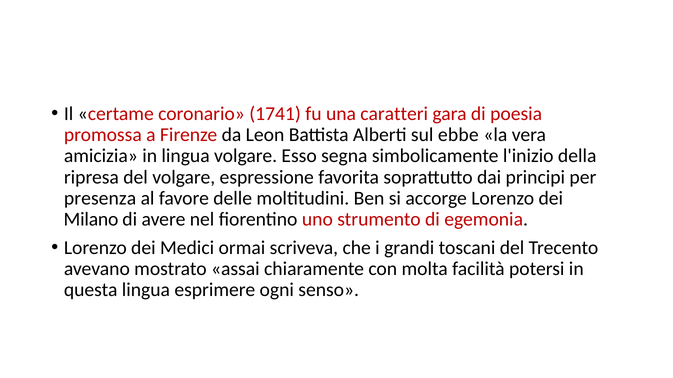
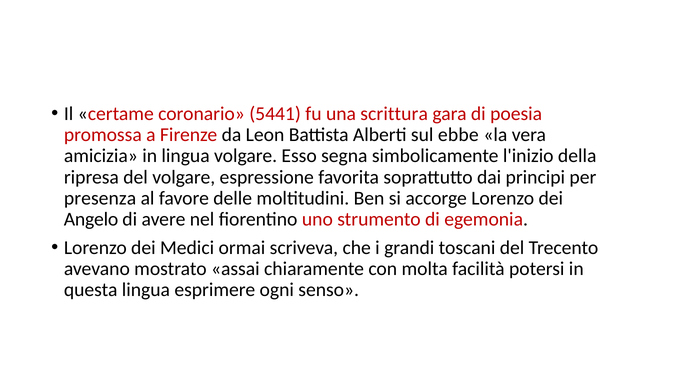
1741: 1741 -> 5441 (275, 114)
caratteri: caratteri -> scrittura (394, 114)
Milano: Milano -> Angelo (91, 220)
